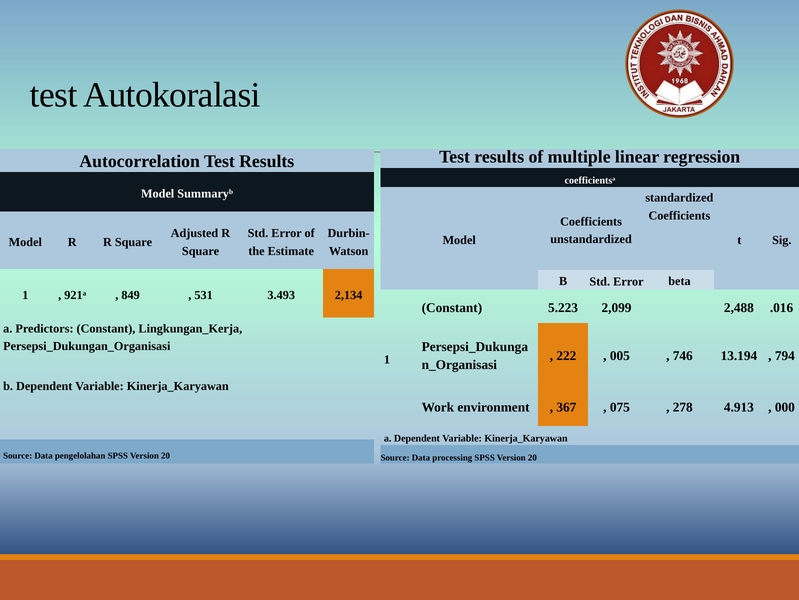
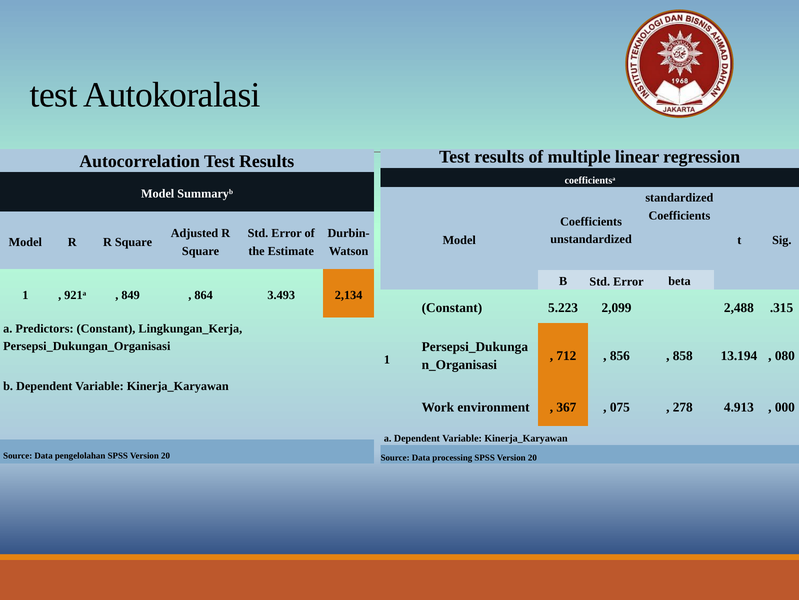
531: 531 -> 864 (204, 295)
.016: .016 -> .315 (782, 307)
222: 222 -> 712 (566, 355)
005: 005 -> 856 (620, 355)
746: 746 -> 858 (683, 355)
794: 794 -> 080 (785, 355)
